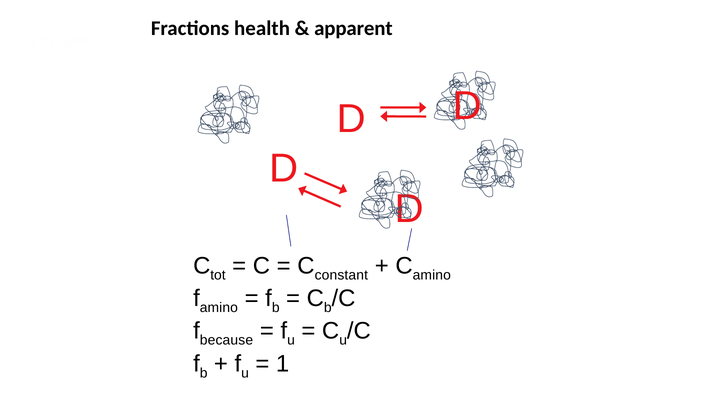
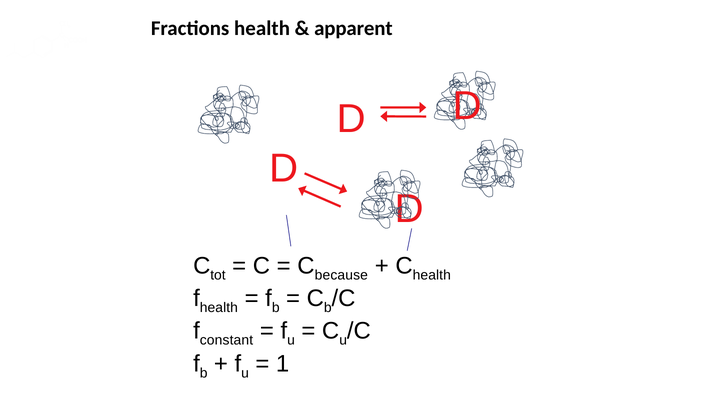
constant: constant -> because (341, 275)
C amino: amino -> health (432, 275)
amino: amino -> health (219, 308)
because: because -> constant (226, 340)
